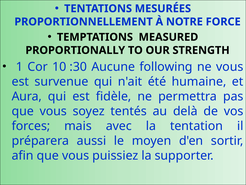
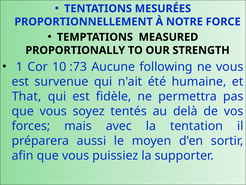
:30: :30 -> :73 (78, 67)
Aura: Aura -> That (27, 96)
